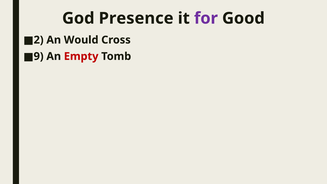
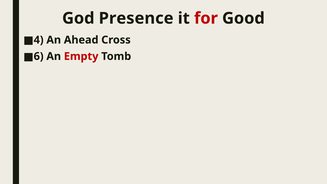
for colour: purple -> red (206, 18)
2: 2 -> 4 (39, 40)
Would: Would -> Ahead (81, 40)
9: 9 -> 6 (39, 56)
